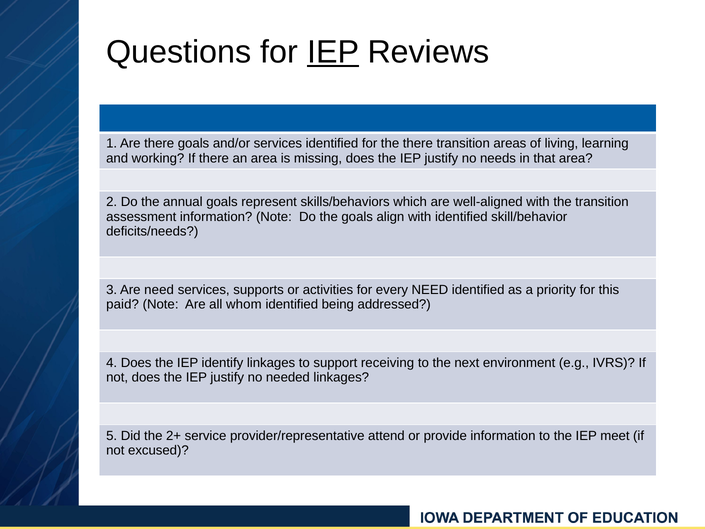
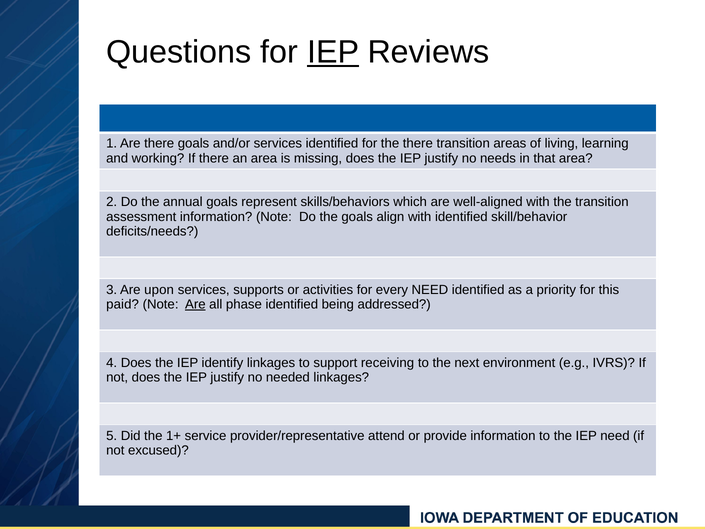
Are need: need -> upon (159, 290)
Are underline: none -> present (195, 304)
whom: whom -> phase (244, 304)
2+: 2+ -> 1+ (174, 436)
IEP meet: meet -> need (615, 436)
